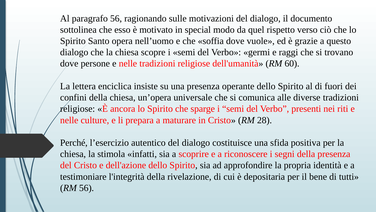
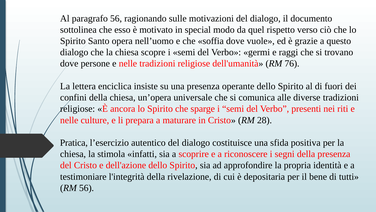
60: 60 -> 76 (292, 63)
Perché: Perché -> Pratica (74, 142)
